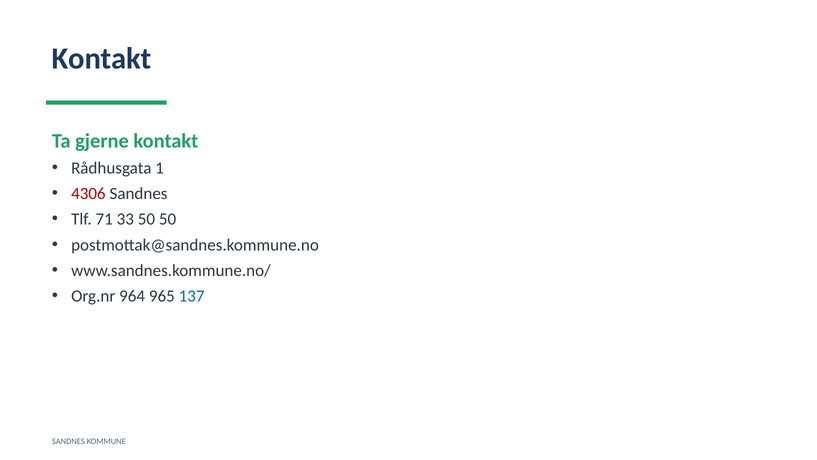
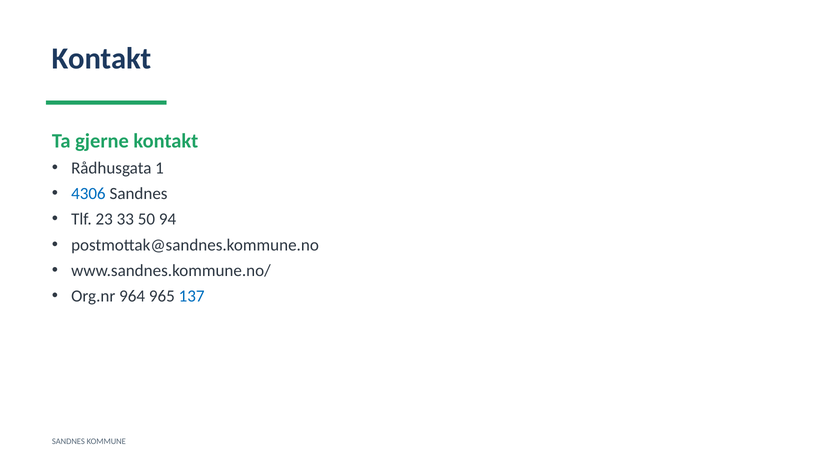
4306 colour: red -> blue (88, 194)
71: 71 -> 23 (104, 219)
50 50: 50 -> 94 (168, 219)
